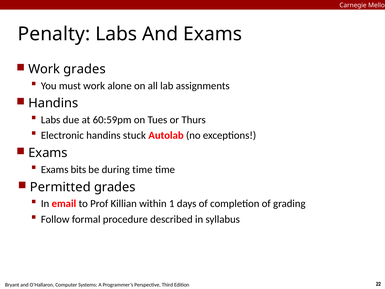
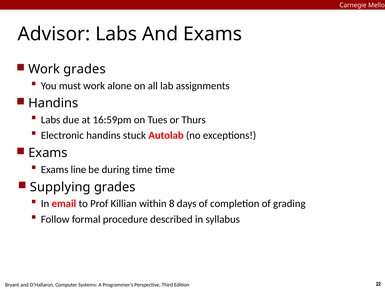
Penalty: Penalty -> Advisor (54, 34)
60:59pm: 60:59pm -> 16:59pm (112, 120)
bits: bits -> line (78, 169)
Permitted: Permitted -> Supplying (60, 187)
1: 1 -> 8 (172, 204)
